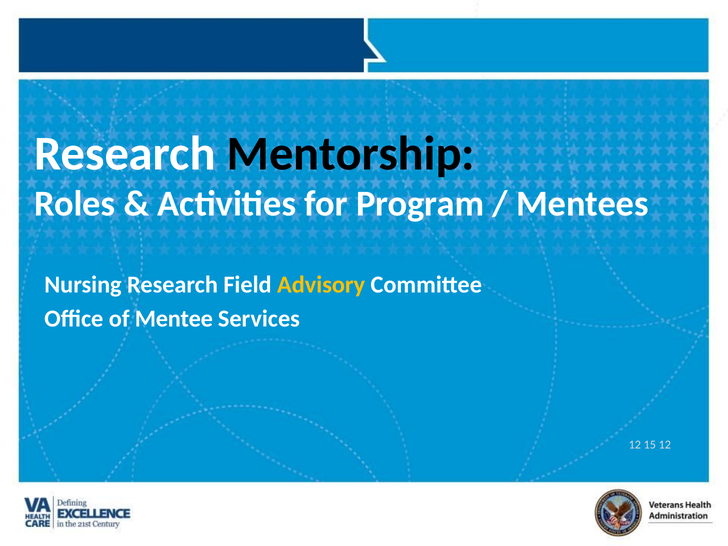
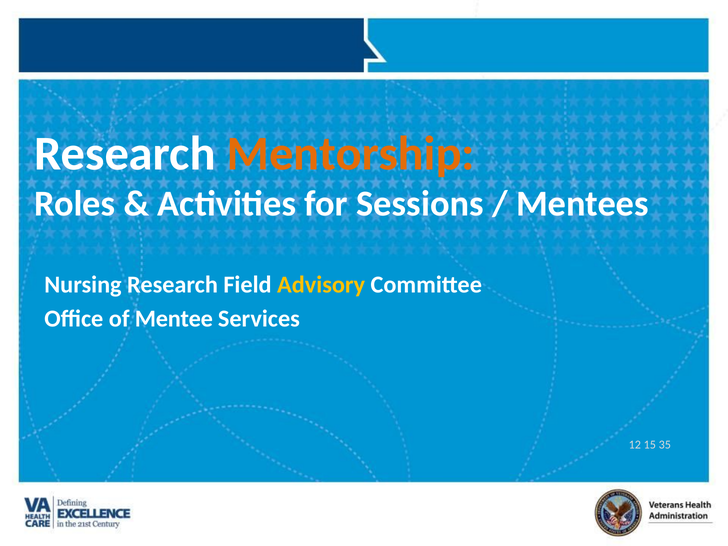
Mentorship colour: black -> orange (351, 154)
Program: Program -> Sessions (420, 204)
15 12: 12 -> 35 (665, 445)
